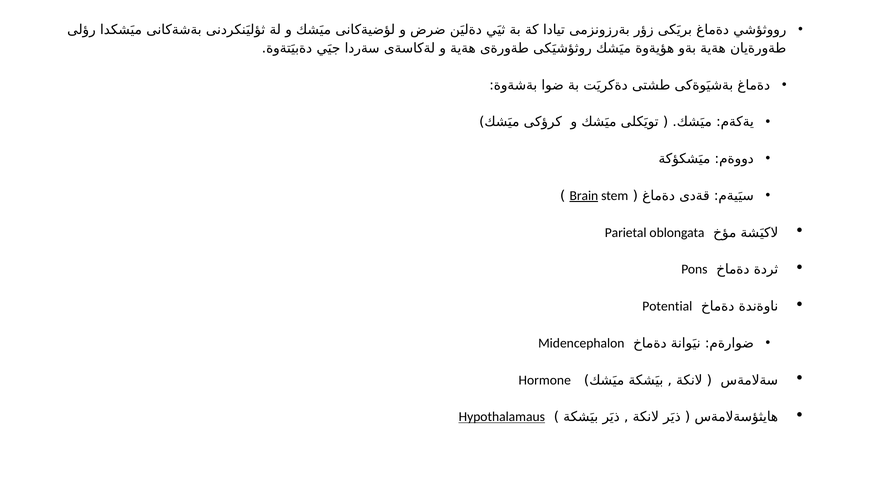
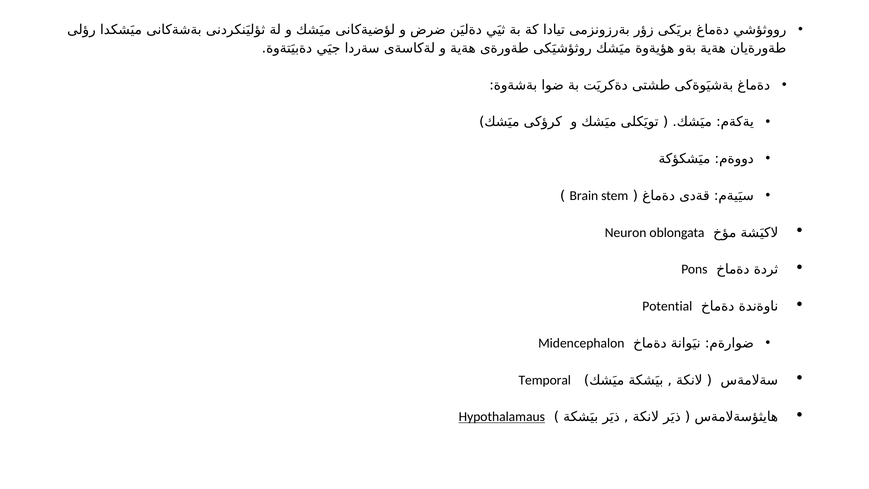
Brain underline: present -> none (584, 196)
Parietal: Parietal -> Neuron (626, 233)
Hormone: Hormone -> Temporal (545, 380)
